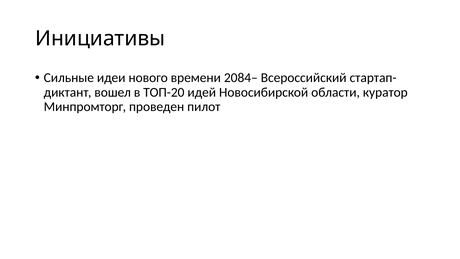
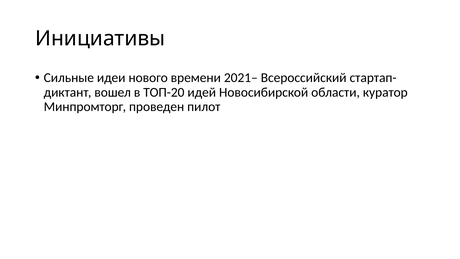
2084–: 2084– -> 2021– (241, 78)
